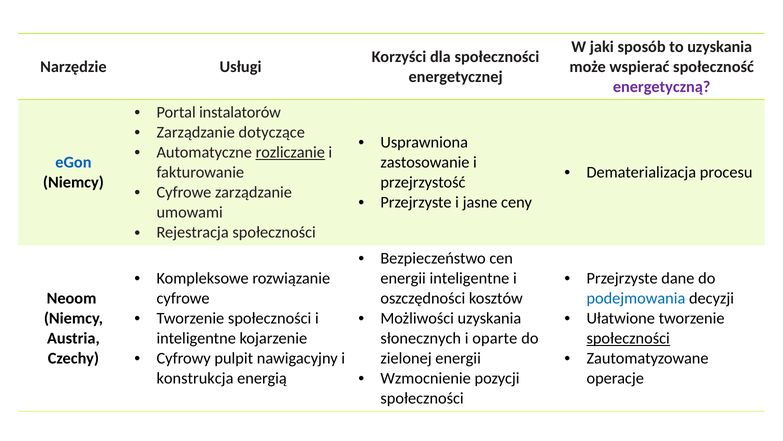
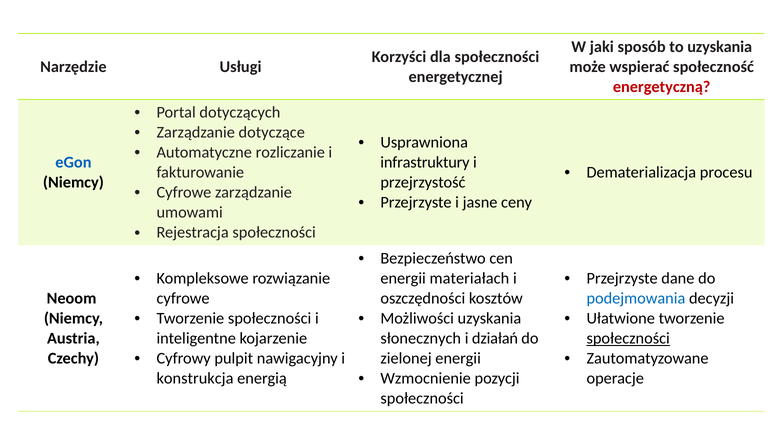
energetyczną colour: purple -> red (662, 87)
instalatorów: instalatorów -> dotyczących (240, 112)
rozliczanie underline: present -> none (290, 152)
zastosowanie: zastosowanie -> infrastruktury (425, 162)
energii inteligentne: inteligentne -> materiałach (469, 278)
oparte: oparte -> działań (495, 338)
